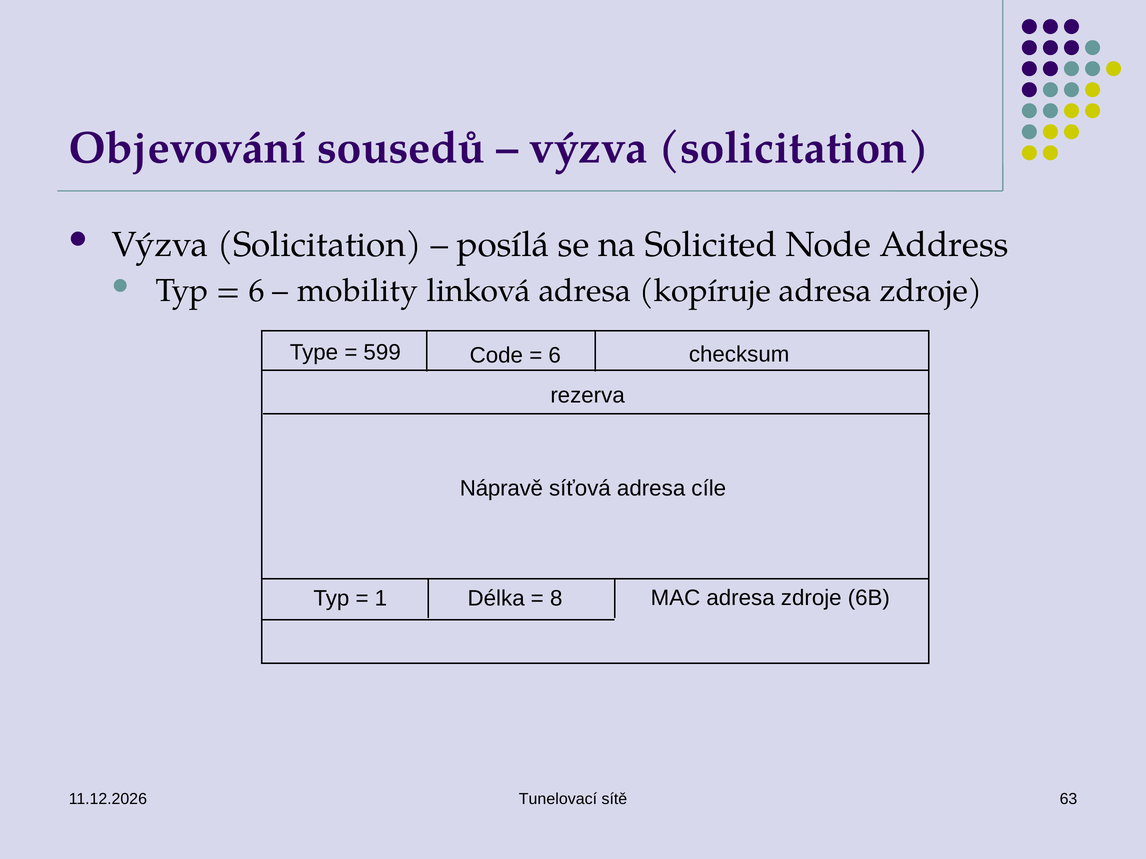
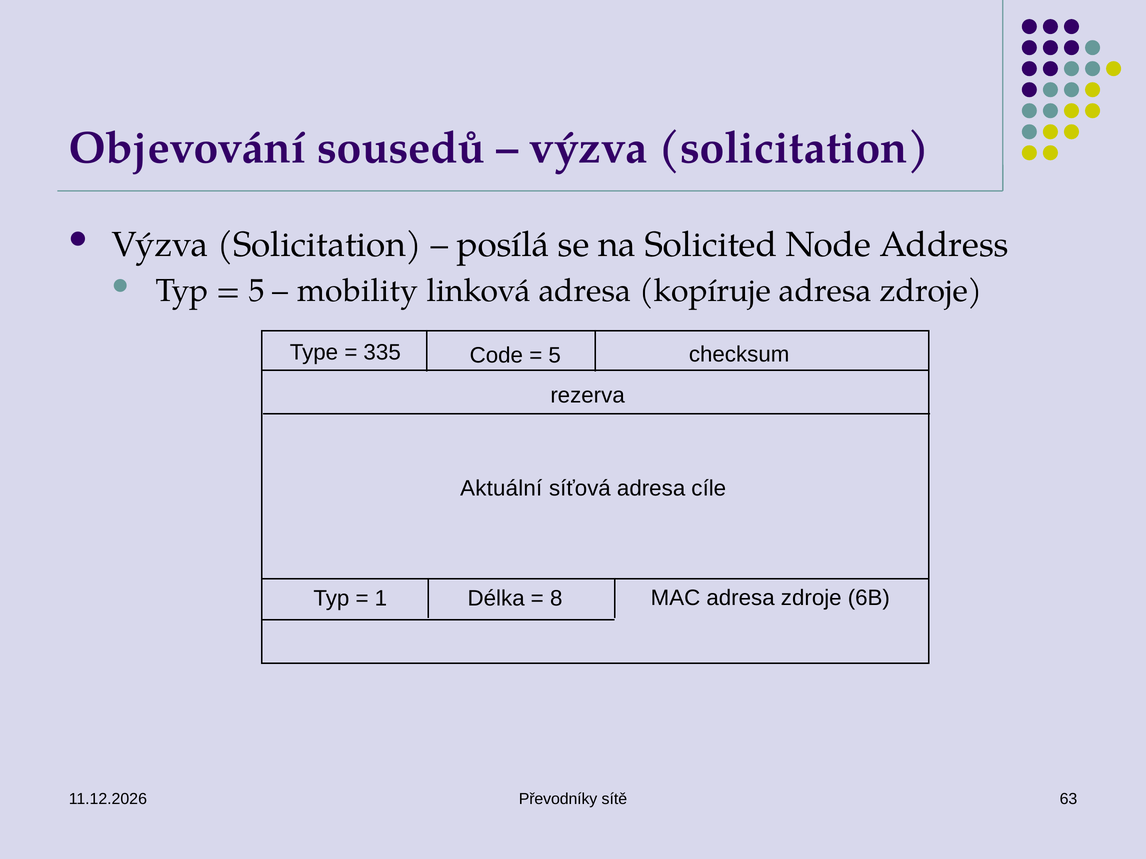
6: 6 -> 5 (256, 291)
599: 599 -> 335 (382, 353)
6: 6 -> 5 (555, 356)
Nápravě: Nápravě -> Aktuální (501, 489)
Tunelovací: Tunelovací -> Převodníky (558, 800)
